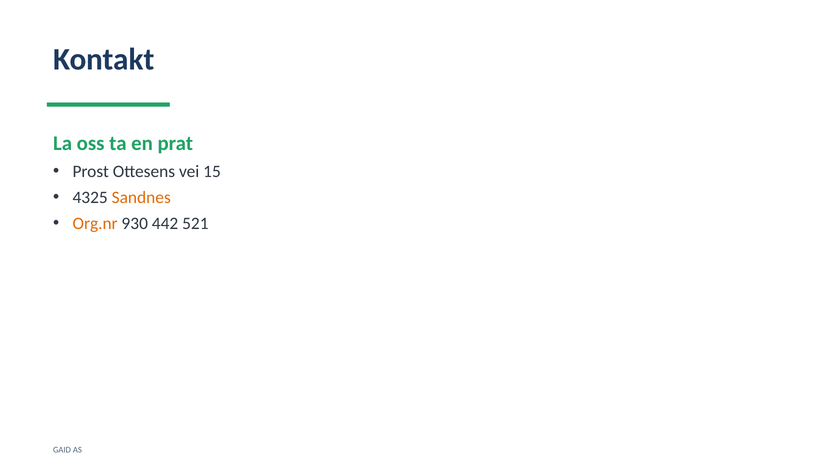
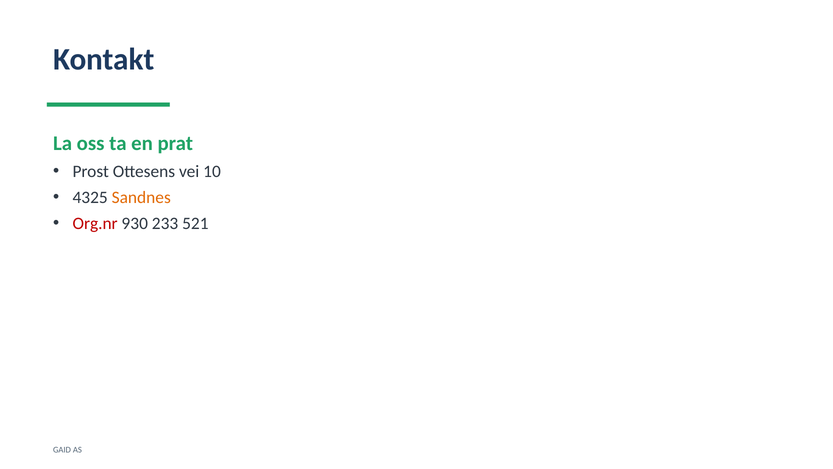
15: 15 -> 10 (212, 171)
Org.nr colour: orange -> red (95, 223)
442: 442 -> 233 (165, 223)
